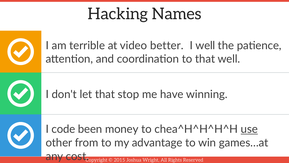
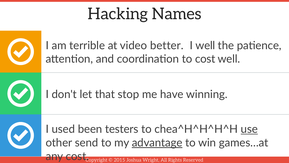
to that: that -> cost (205, 59)
code: code -> used (63, 129)
money: money -> testers (122, 129)
from: from -> send (87, 142)
advantage underline: none -> present (157, 142)
